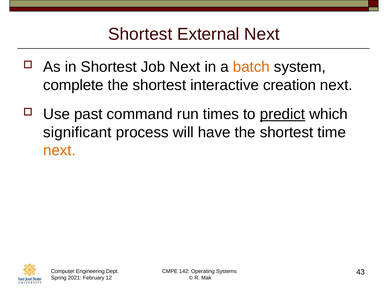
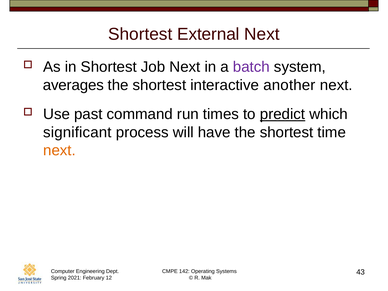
batch colour: orange -> purple (251, 67)
complete: complete -> averages (73, 85)
creation: creation -> another (289, 85)
